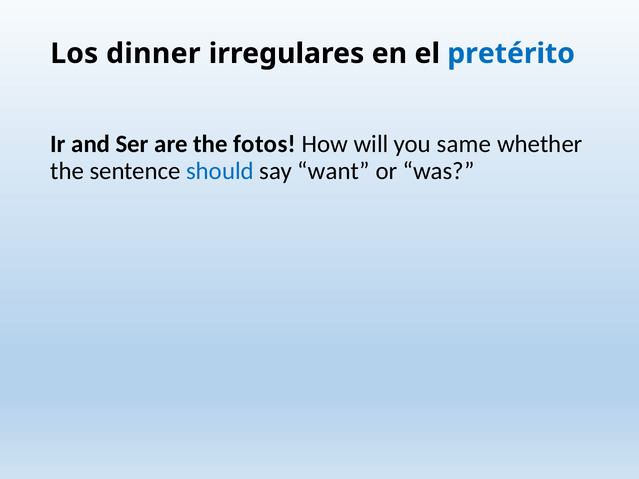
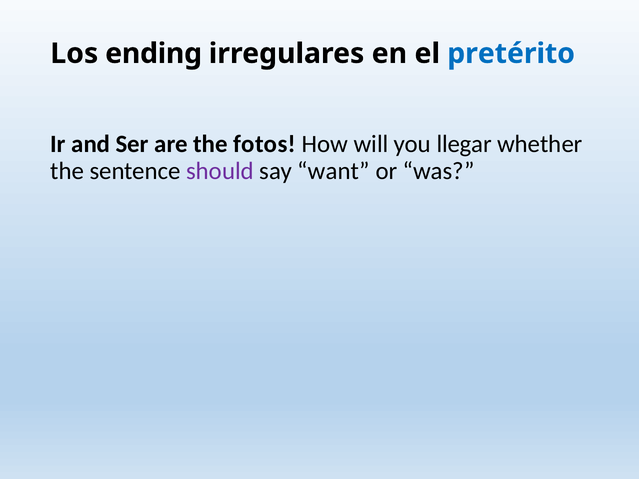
dinner: dinner -> ending (154, 54)
same: same -> llegar (464, 144)
should colour: blue -> purple (220, 171)
